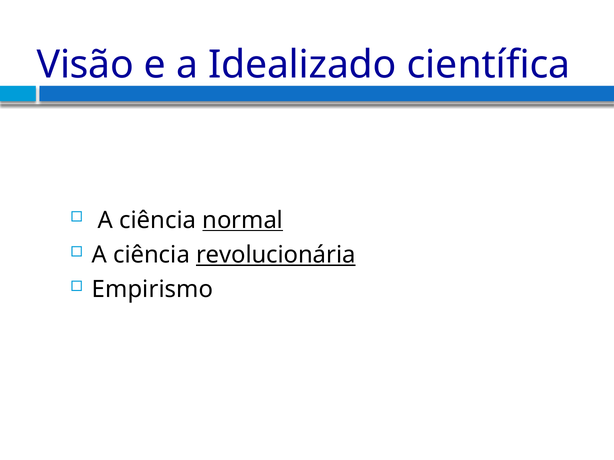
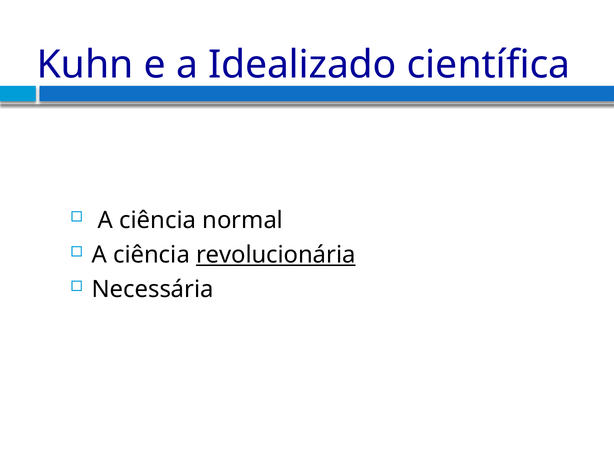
Visão: Visão -> Kuhn (85, 65)
normal underline: present -> none (243, 220)
Empirismo: Empirismo -> Necessária (153, 290)
